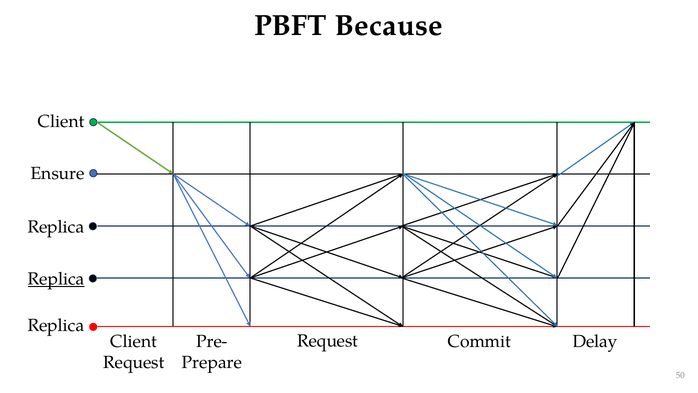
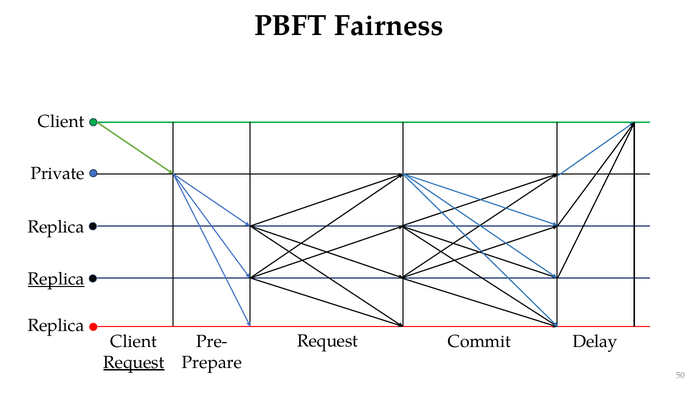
Because: Because -> Fairness (389, 26)
Ensure: Ensure -> Private (58, 173)
Request underline: none -> present (134, 362)
